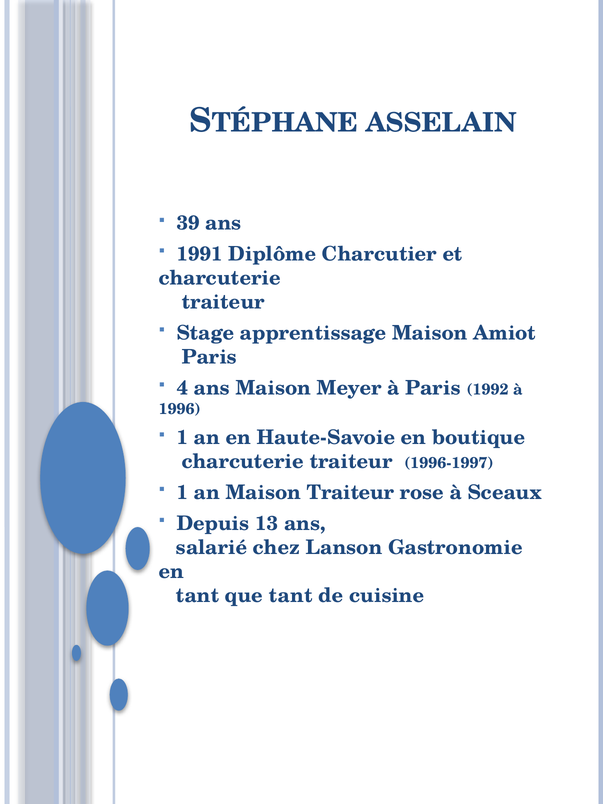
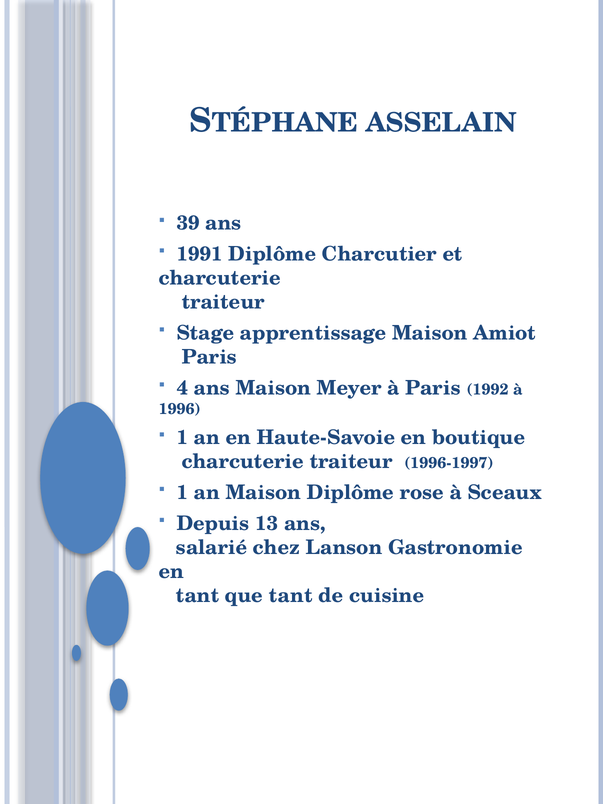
Maison Traiteur: Traiteur -> Diplôme (350, 493)
